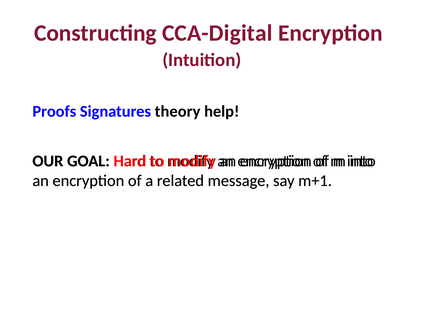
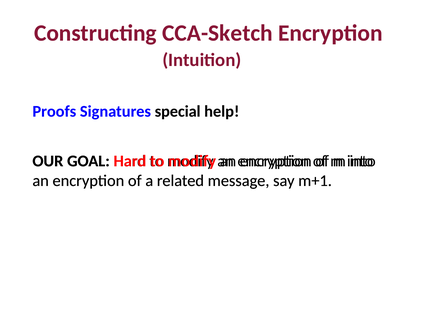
CCA-Digital: CCA-Digital -> CCA-Sketch (217, 33)
theory: theory -> special (178, 112)
